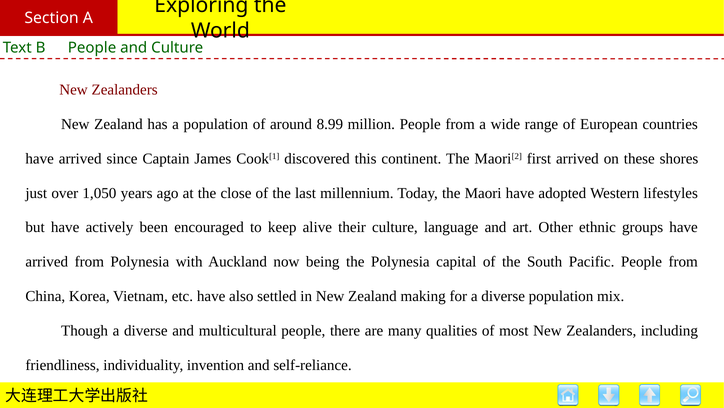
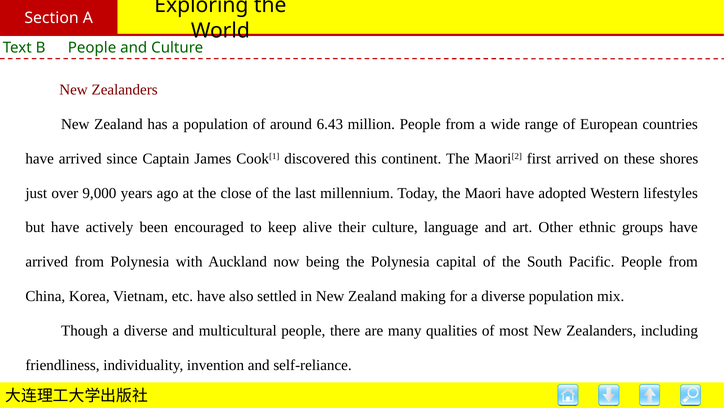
8.99: 8.99 -> 6.43 (330, 124)
1,050: 1,050 -> 9,000 (99, 193)
